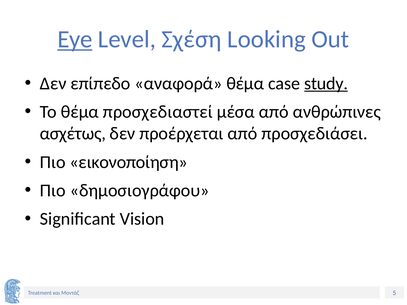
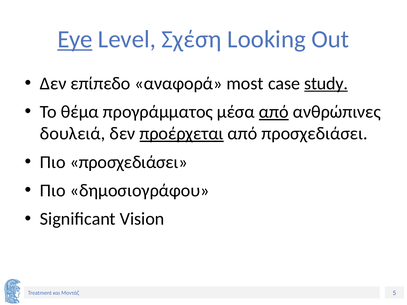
αναφορά θέμα: θέμα -> most (245, 83)
προσχεδιαστεί: προσχεδιαστεί -> προγράμματος (158, 112)
από underline: none -> present (274, 112)
ασχέτως: ασχέτως -> δουλειά (73, 134)
προέρχεται underline: none -> present (182, 134)
Πιο εικονοποίηση: εικονοποίηση -> προσχεδιάσει (129, 162)
